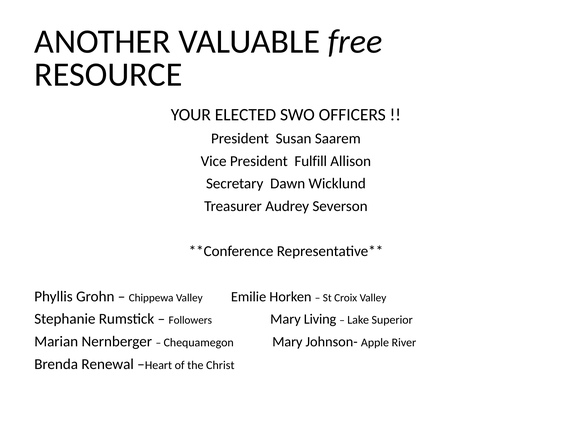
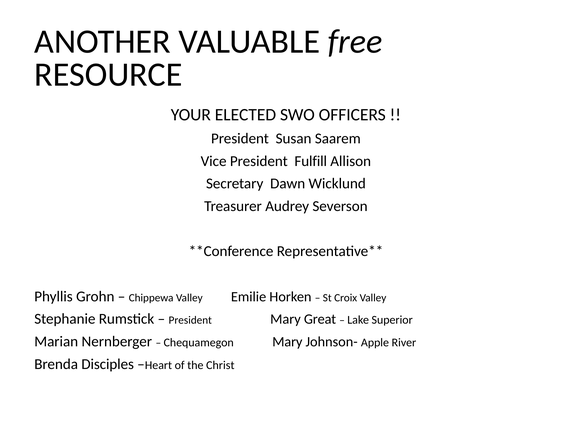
Followers: Followers -> President (190, 320)
Living: Living -> Great (320, 319)
Renewal: Renewal -> Disciples (108, 364)
